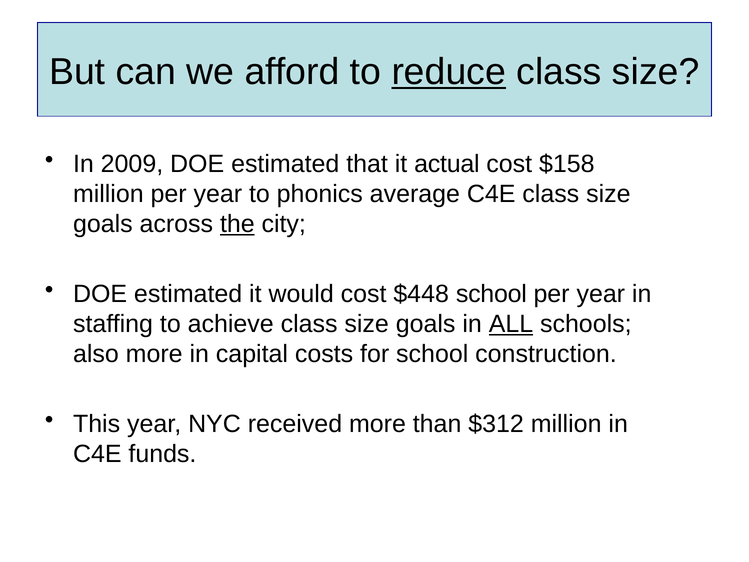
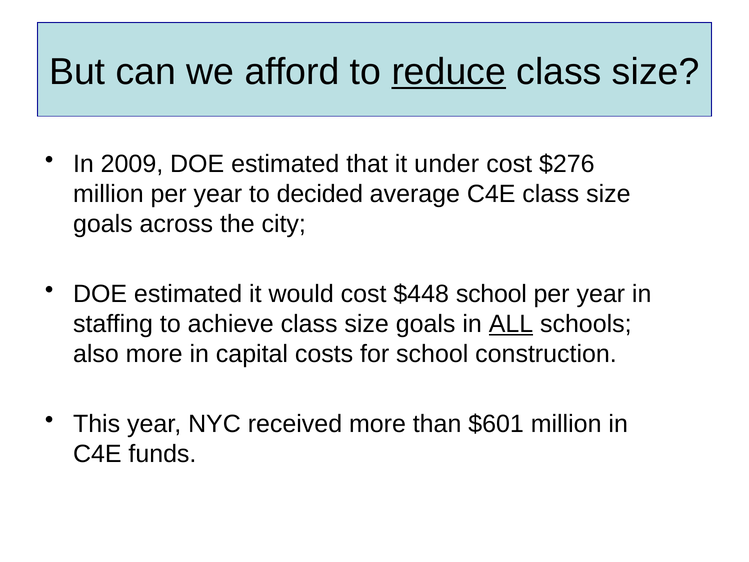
actual: actual -> under (447, 164)
$158: $158 -> $276 (567, 164)
phonics: phonics -> decided (320, 194)
the underline: present -> none (237, 224)
$312: $312 -> $601 (496, 424)
